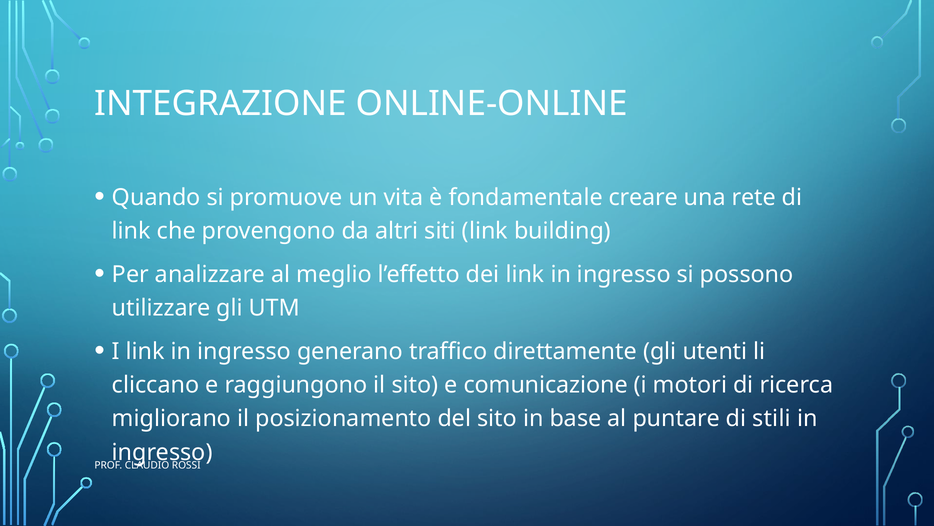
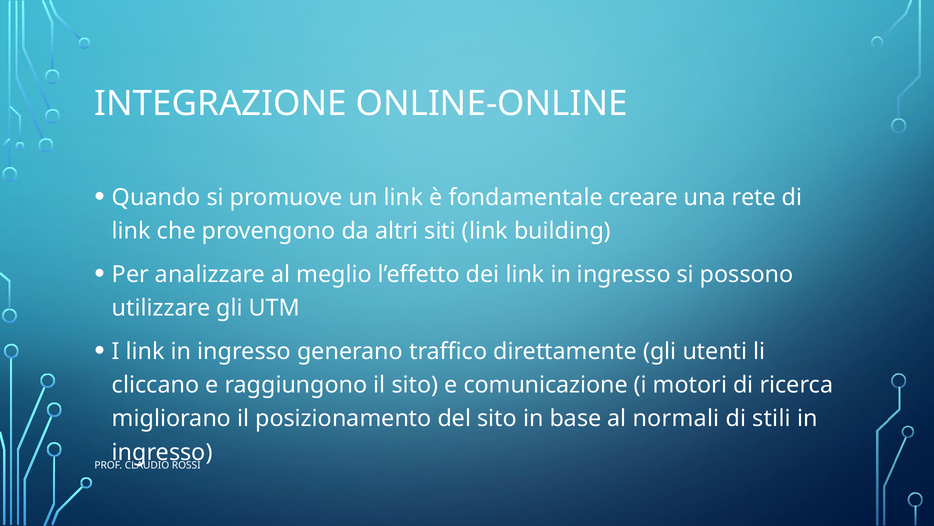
un vita: vita -> link (403, 197)
puntare: puntare -> normali (676, 418)
